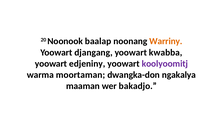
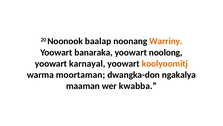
djangang: djangang -> banaraka (94, 52)
kwabba: kwabba -> noolong (166, 52)
edjeniny: edjeniny -> karnayal (87, 63)
koolyoomitj colour: purple -> orange (165, 63)
bakadjo: bakadjo -> kwabba (138, 86)
